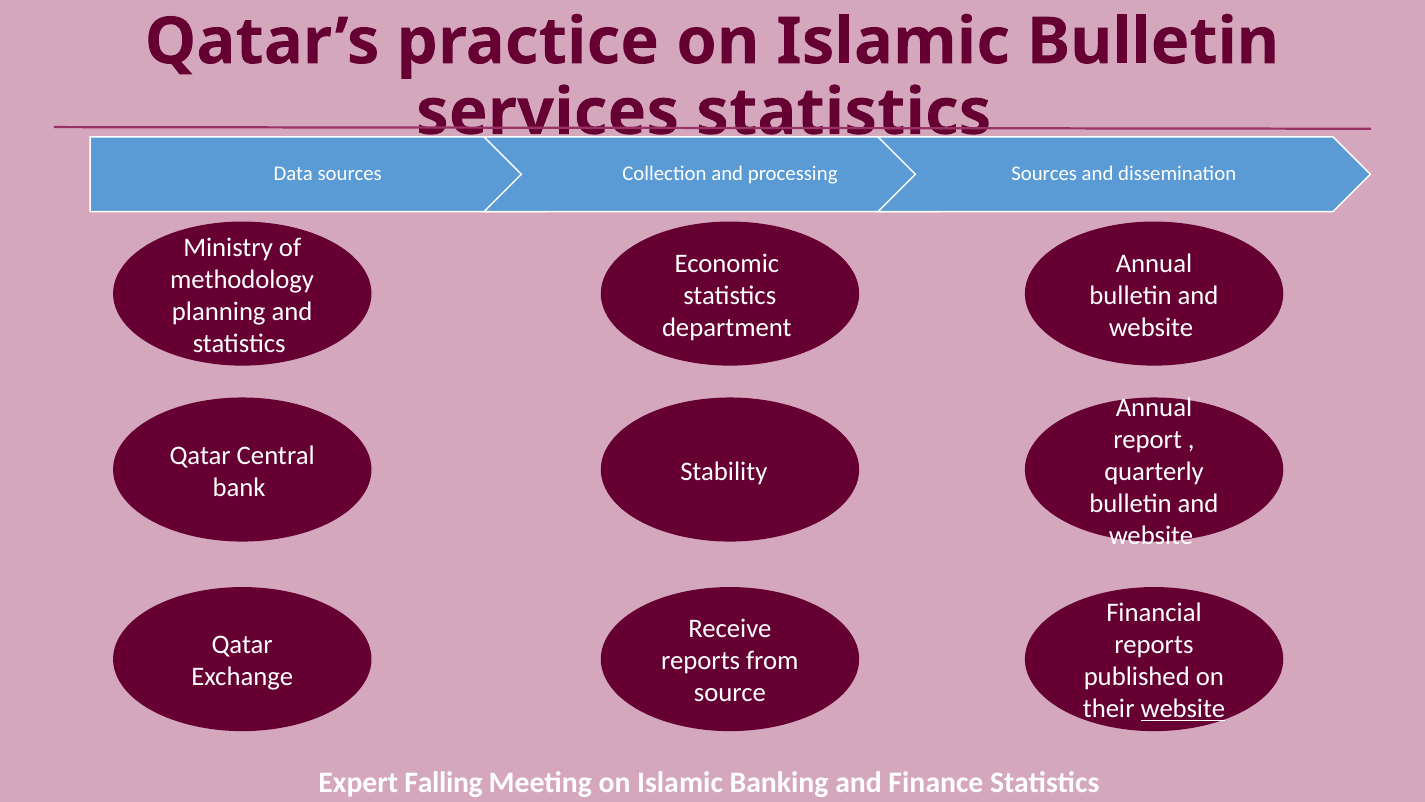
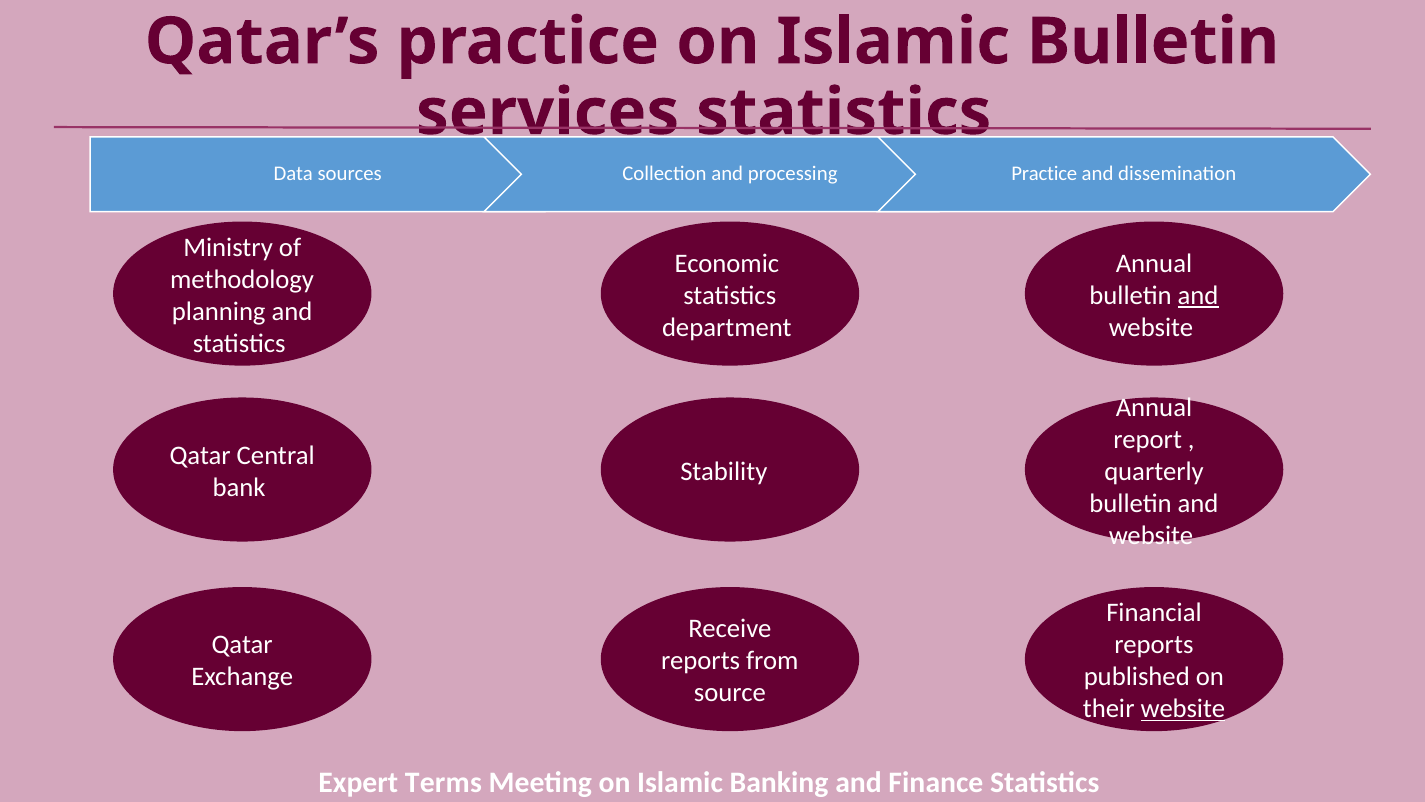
Sources: Sources -> Practice (1044, 174)
and underline: none -> present (1198, 295)
Falling: Falling -> Terms (443, 782)
